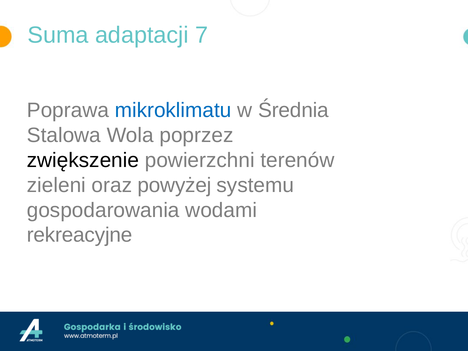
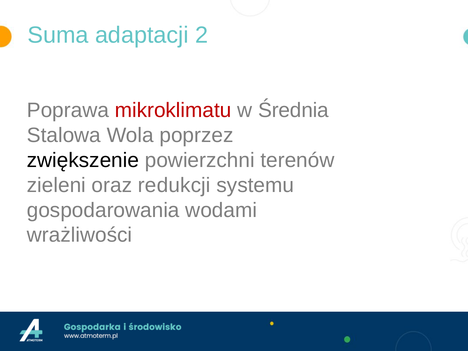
7: 7 -> 2 (202, 35)
mikroklimatu colour: blue -> red (173, 110)
powyżej: powyżej -> redukcji (174, 185)
rekreacyjne: rekreacyjne -> wrażliwości (80, 235)
